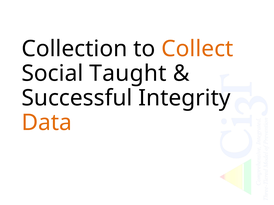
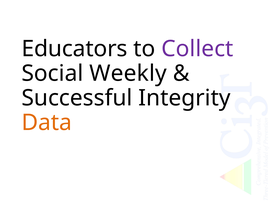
Collection: Collection -> Educators (74, 49)
Collect colour: orange -> purple (197, 49)
Taught: Taught -> Weekly (128, 74)
